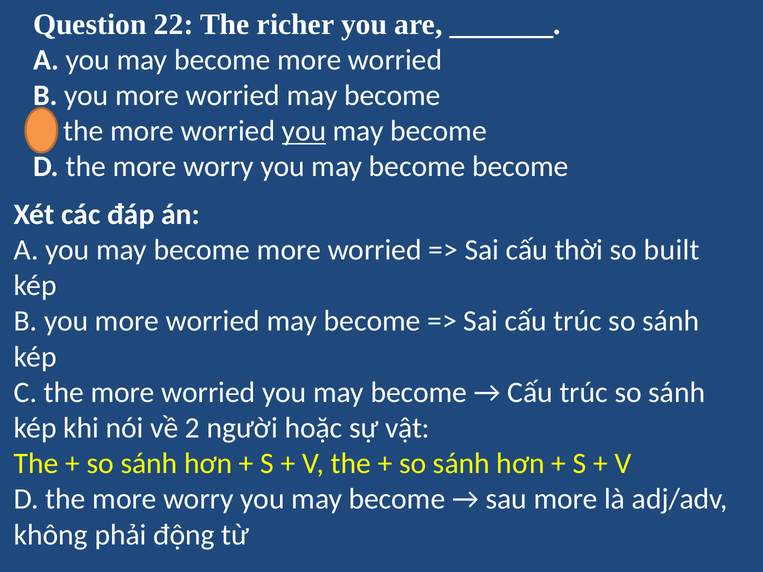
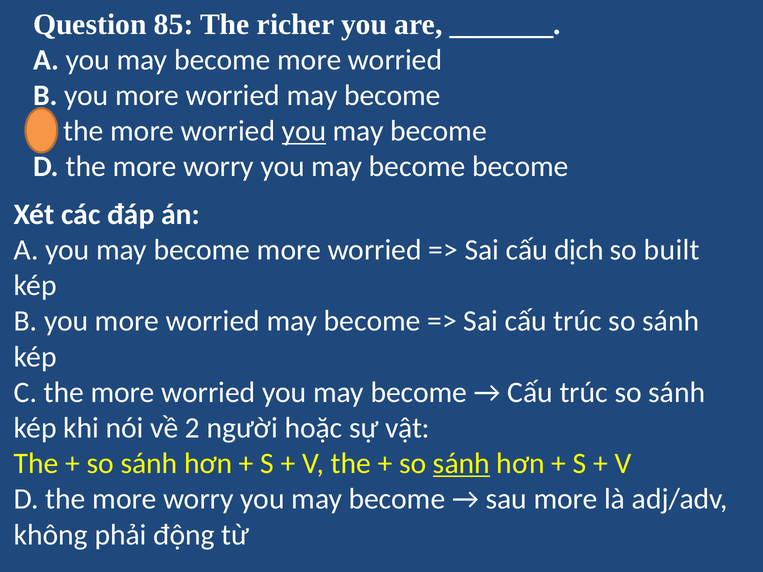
22: 22 -> 85 (174, 24)
thời: thời -> dịch (579, 250)
sánh underline: none -> present (461, 464)
